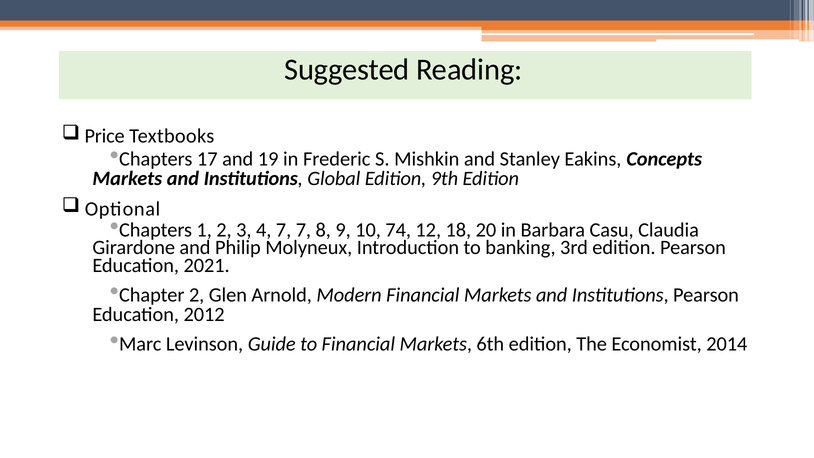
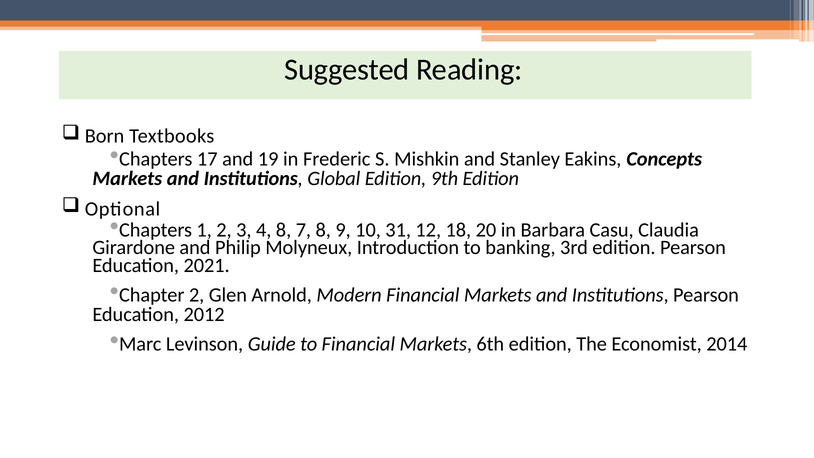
Price: Price -> Born (105, 136)
4 7: 7 -> 8 (284, 230)
74: 74 -> 31 (398, 230)
